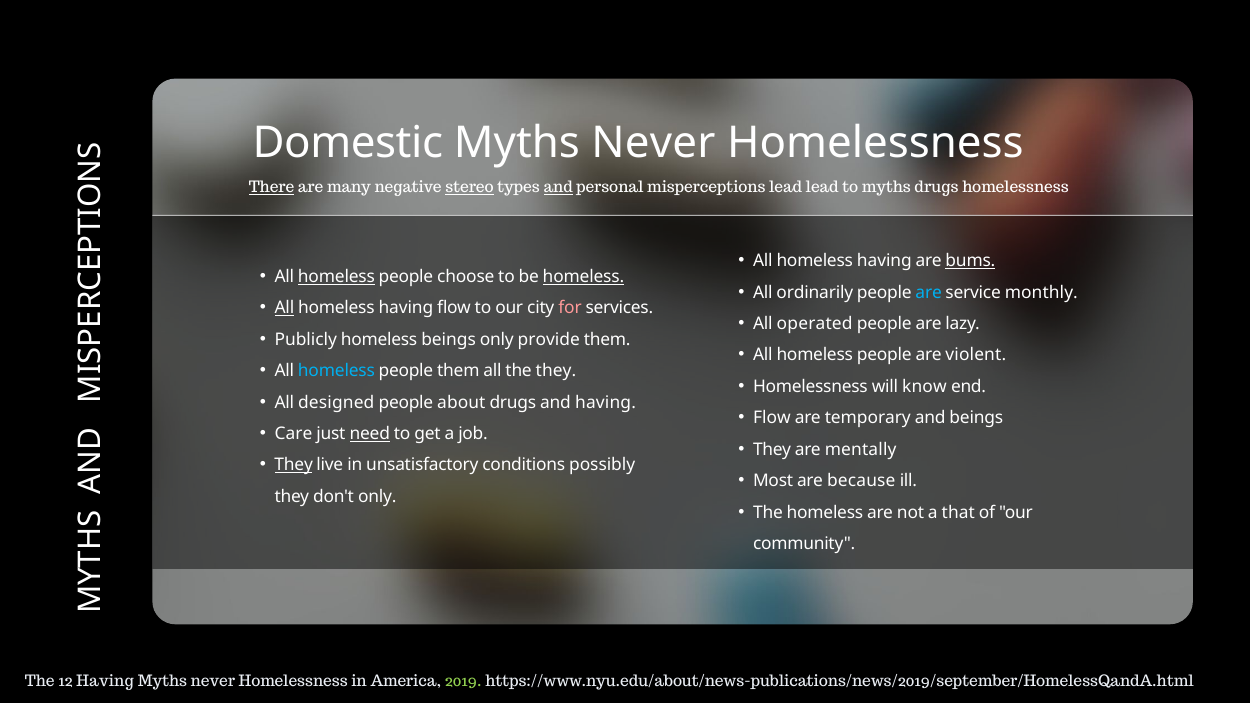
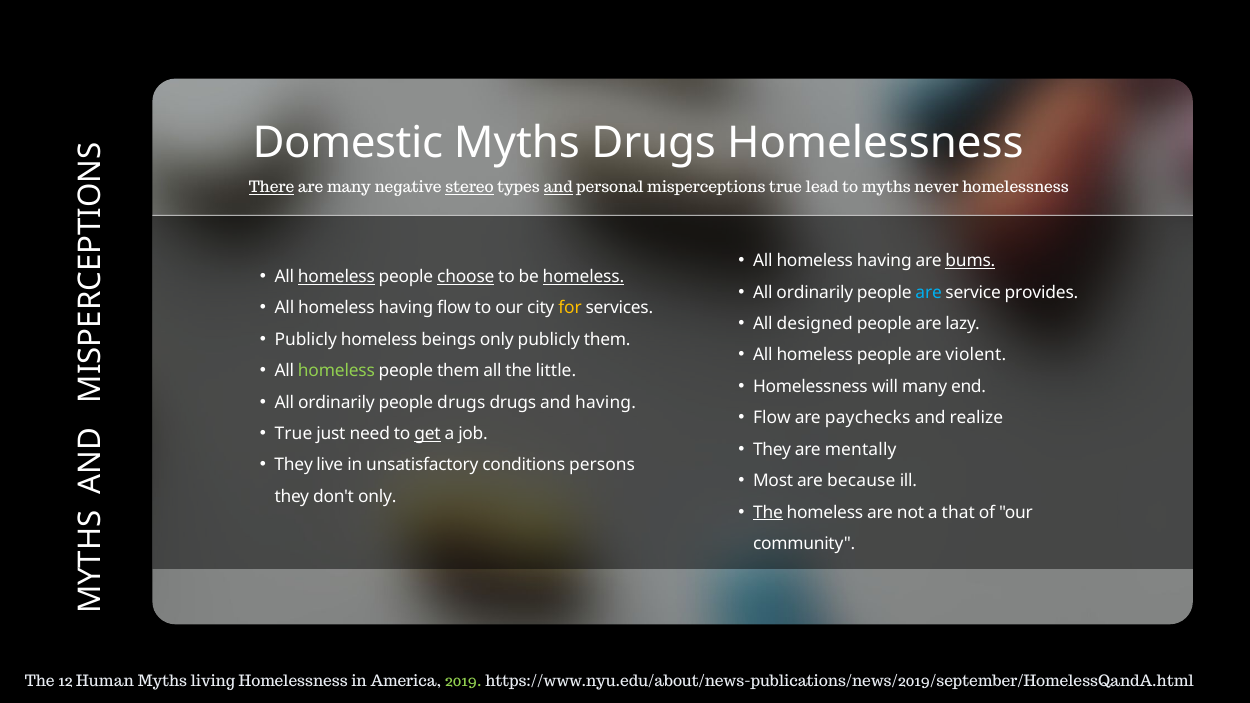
Never: Never -> Drugs (654, 143)
misperceptions lead: lead -> true (786, 188)
myths drugs: drugs -> never (937, 188)
choose underline: none -> present (466, 277)
monthly: monthly -> provides (1041, 292)
All underline: present -> none (284, 308)
for colour: pink -> yellow (570, 308)
operated: operated -> designed (815, 324)
only provide: provide -> publicly (549, 340)
homeless colour: light blue -> light green (336, 371)
the they: they -> little (556, 371)
will know: know -> many (925, 387)
designed: designed -> ordinarily (336, 402)
people about: about -> drugs (461, 402)
temporary: temporary -> paychecks (868, 418)
and beings: beings -> realize (976, 418)
Care: Care -> True (293, 434)
need underline: present -> none (370, 434)
get underline: none -> present (427, 434)
They underline: present -> none (294, 465)
possibly: possibly -> persons (602, 465)
The underline: none -> present (768, 512)
12 Having: Having -> Human (105, 682)
never: never -> living (213, 682)
